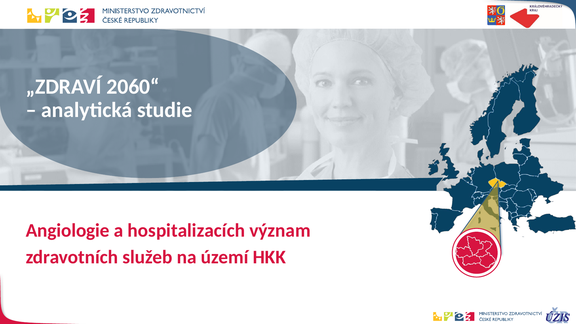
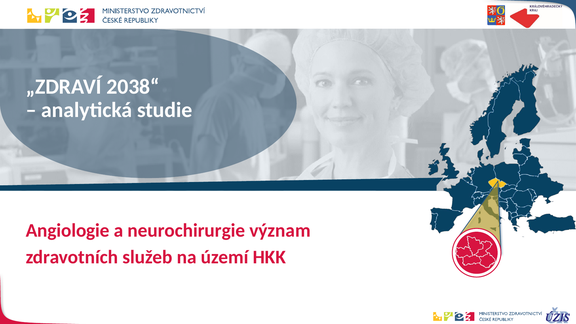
2060“: 2060“ -> 2038“ (133, 87)
hospitalizacích: hospitalizacích -> neurochirurgie (186, 230)
